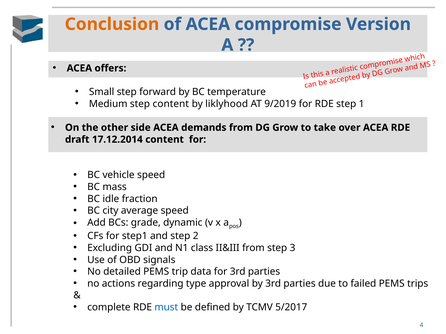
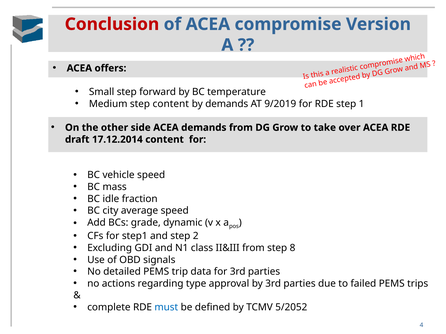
Conclusion colour: orange -> red (112, 24)
by liklyhood: liklyhood -> demands (227, 104)
3: 3 -> 8 (293, 248)
5/2017: 5/2017 -> 5/2052 (291, 308)
